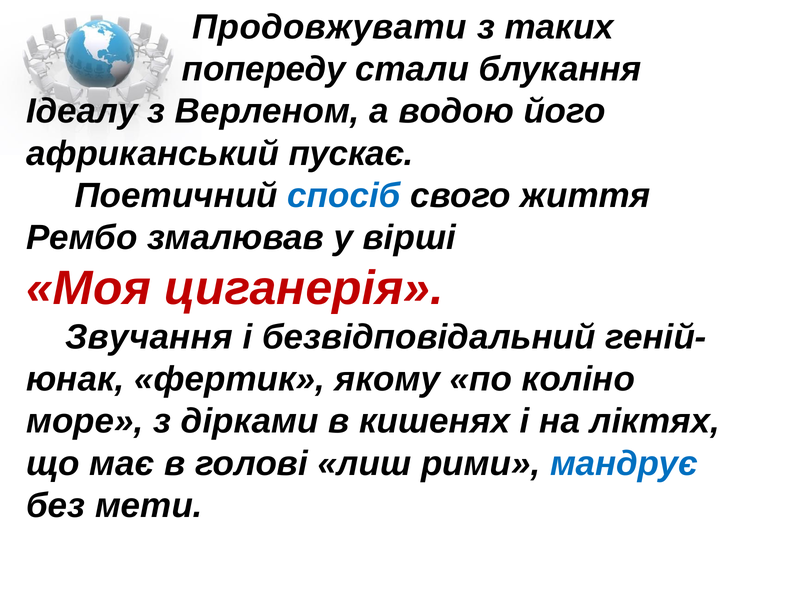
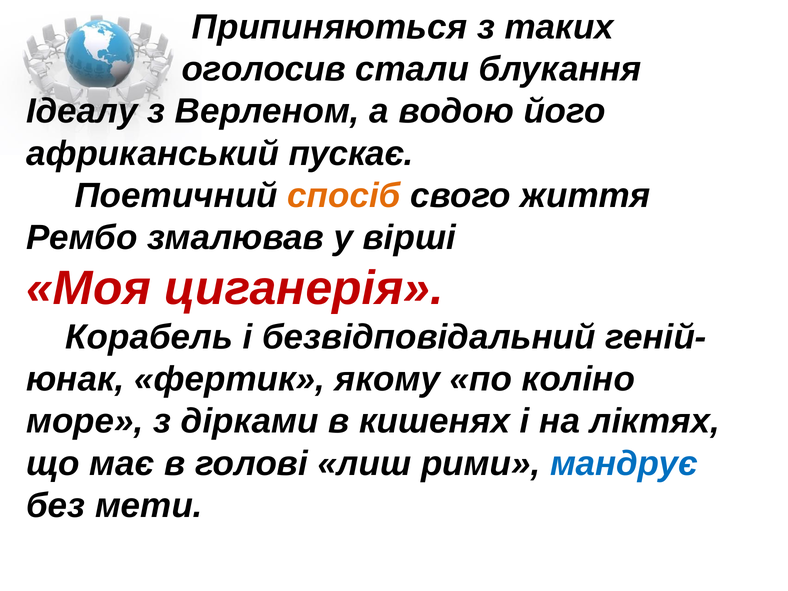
Продовжувати: Продовжувати -> Припиняються (330, 27)
попереду: попереду -> оголосив (264, 69)
спосіб colour: blue -> orange (344, 195)
Звучання: Звучання -> Корабель (149, 337)
